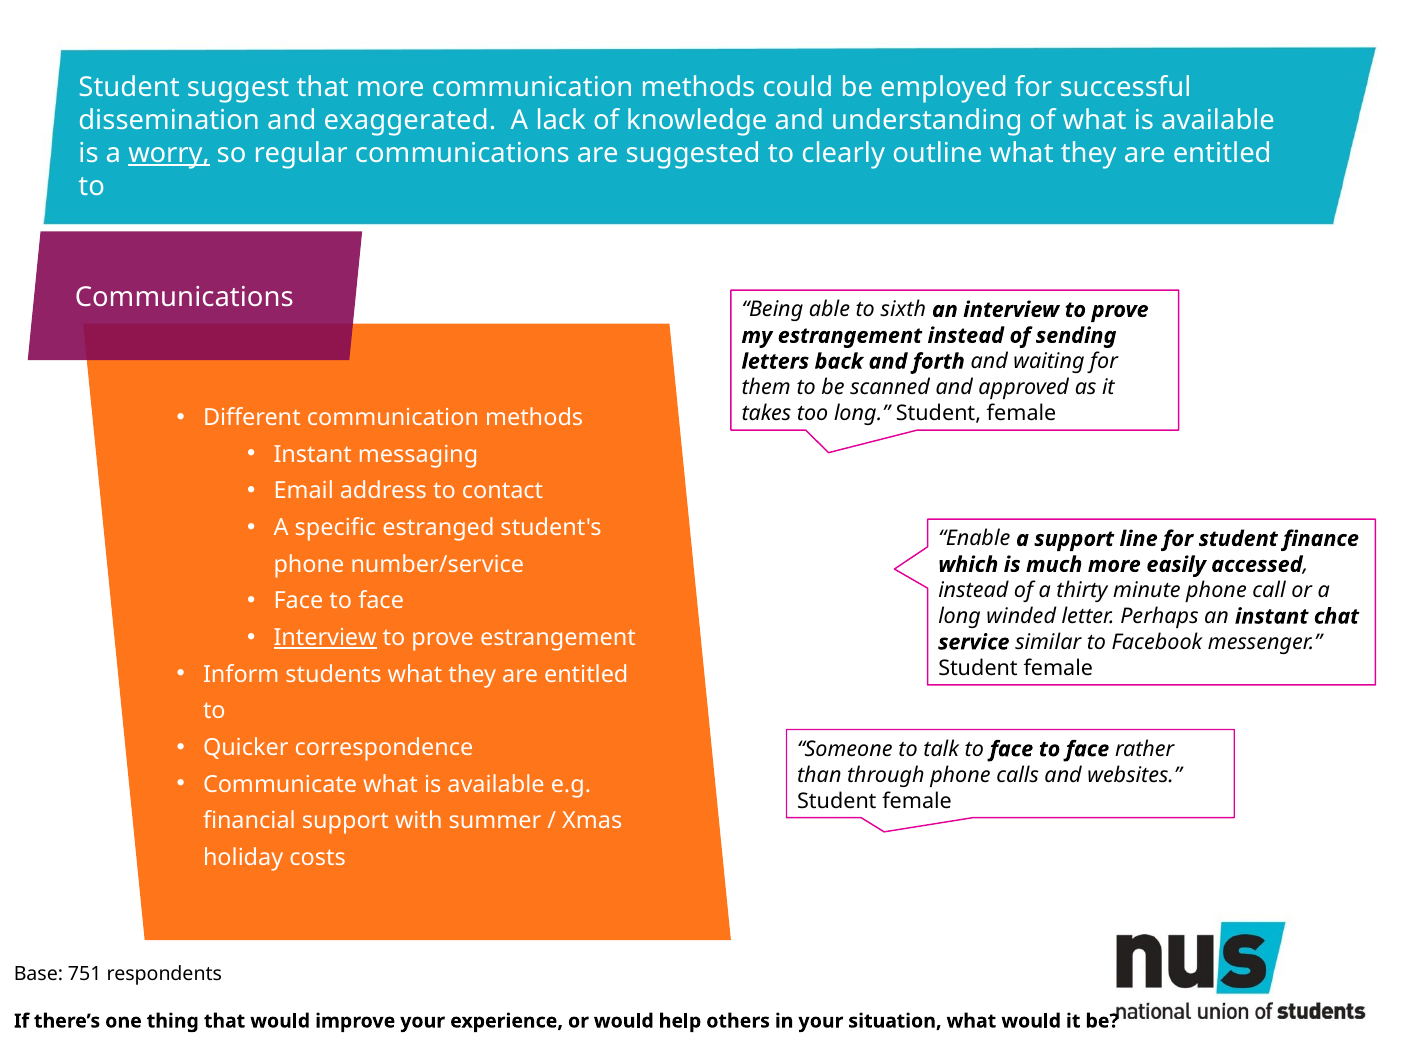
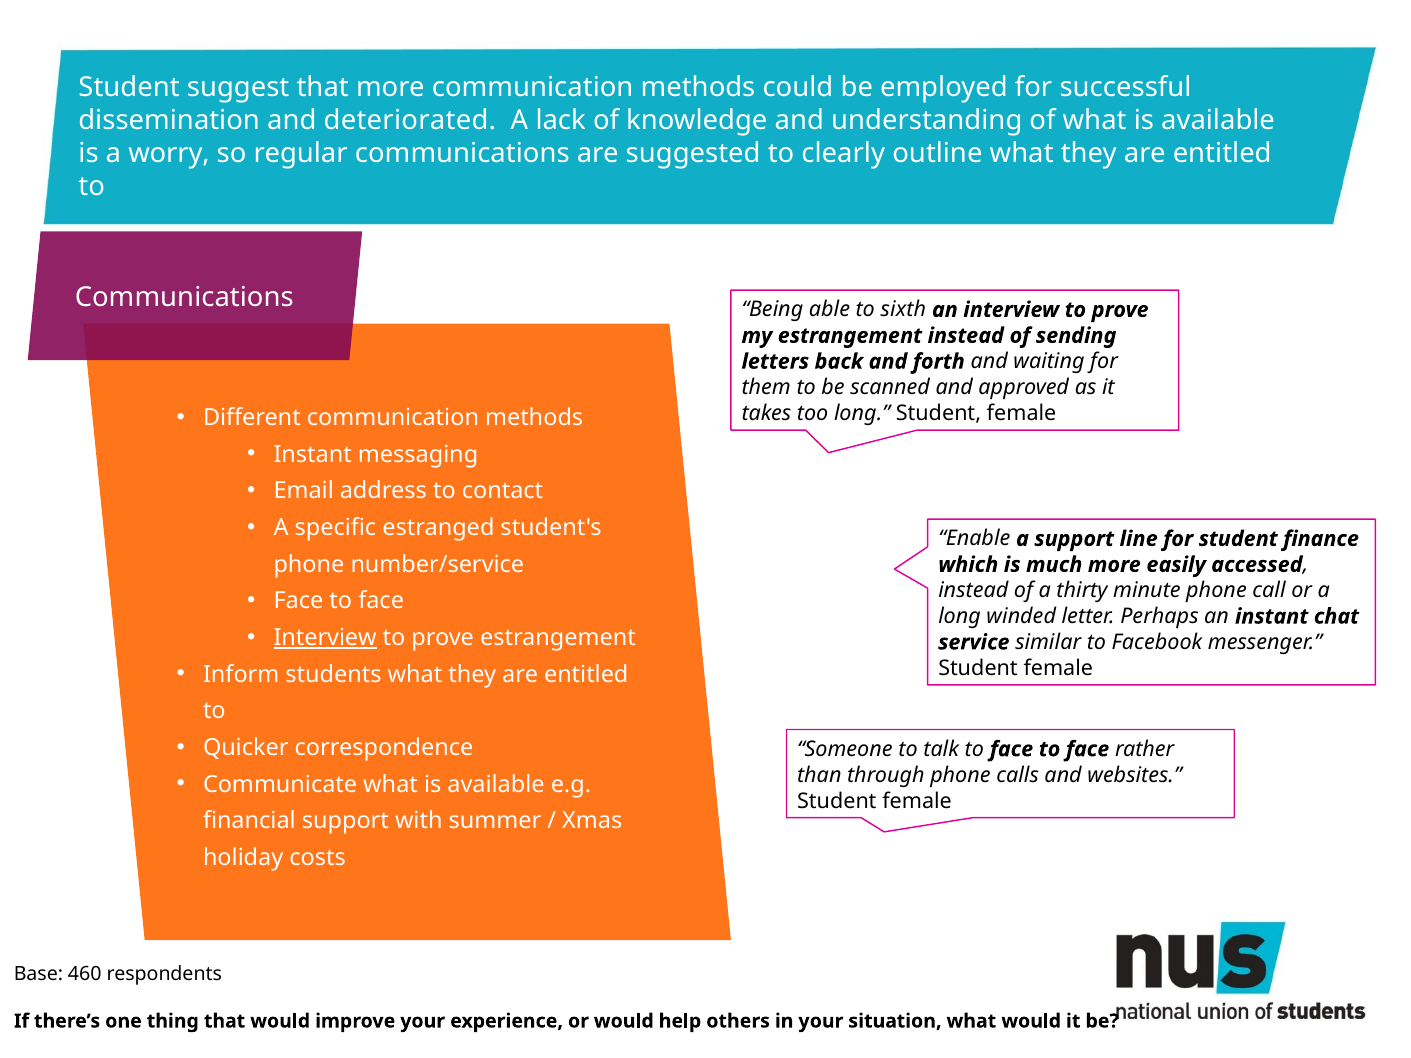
exaggerated: exaggerated -> deteriorated (410, 120)
worry underline: present -> none (169, 153)
751: 751 -> 460 (85, 974)
